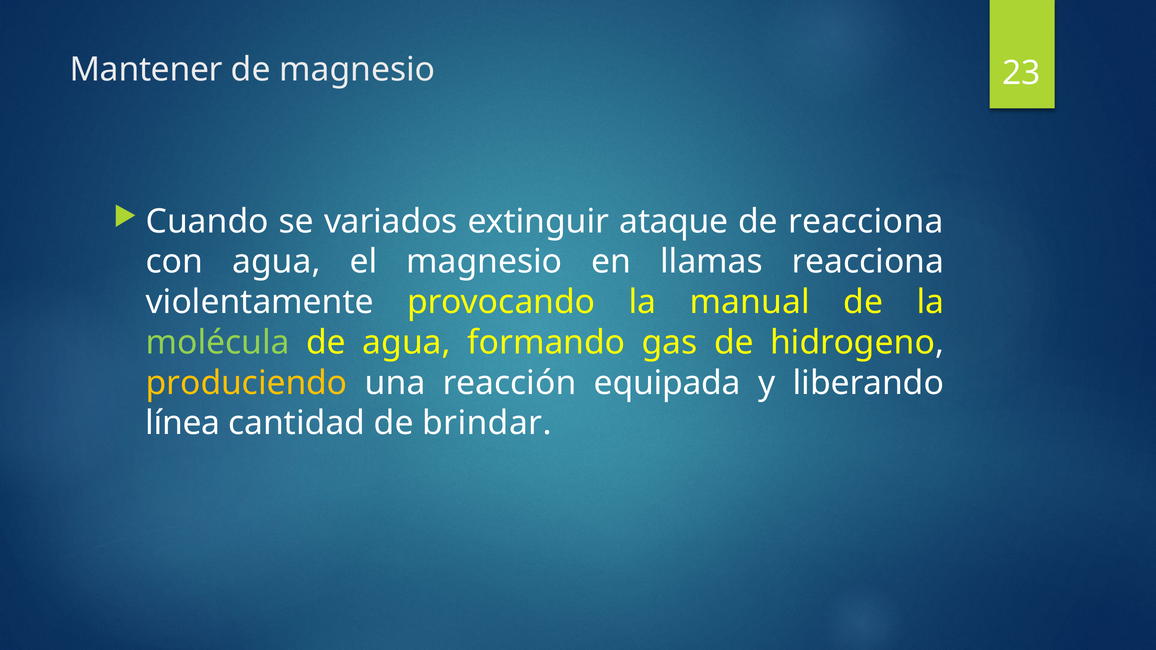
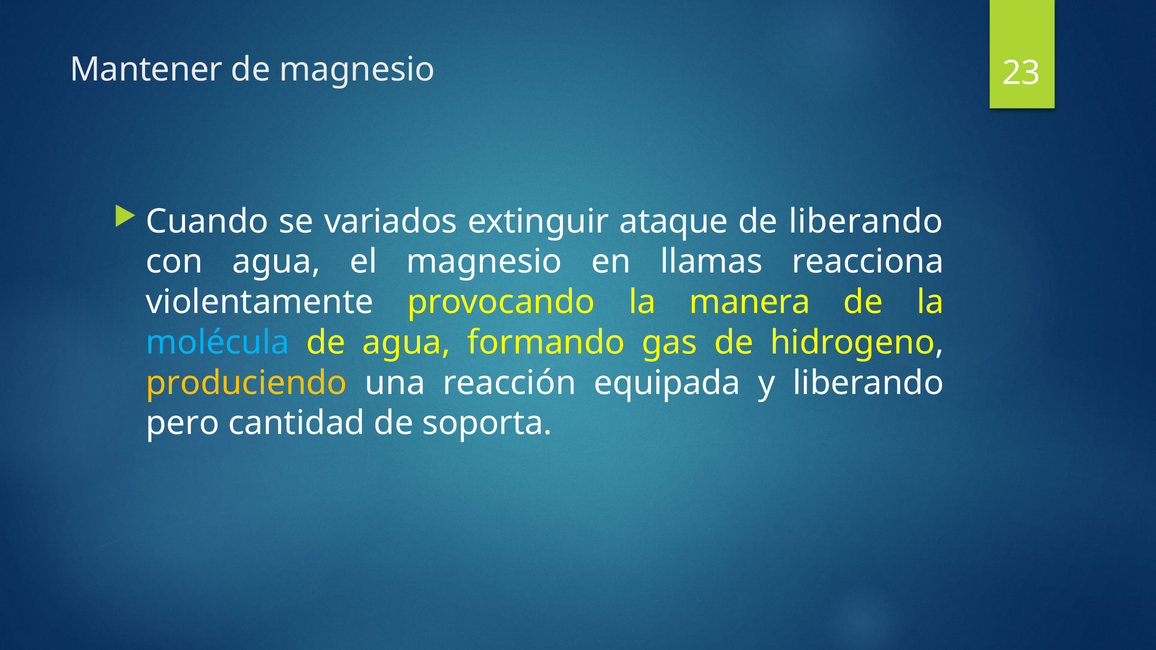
de reacciona: reacciona -> liberando (866, 222)
manual: manual -> manera (750, 302)
molécula colour: light green -> light blue (218, 343)
línea: línea -> pero (183, 423)
brindar: brindar -> soporta (487, 423)
